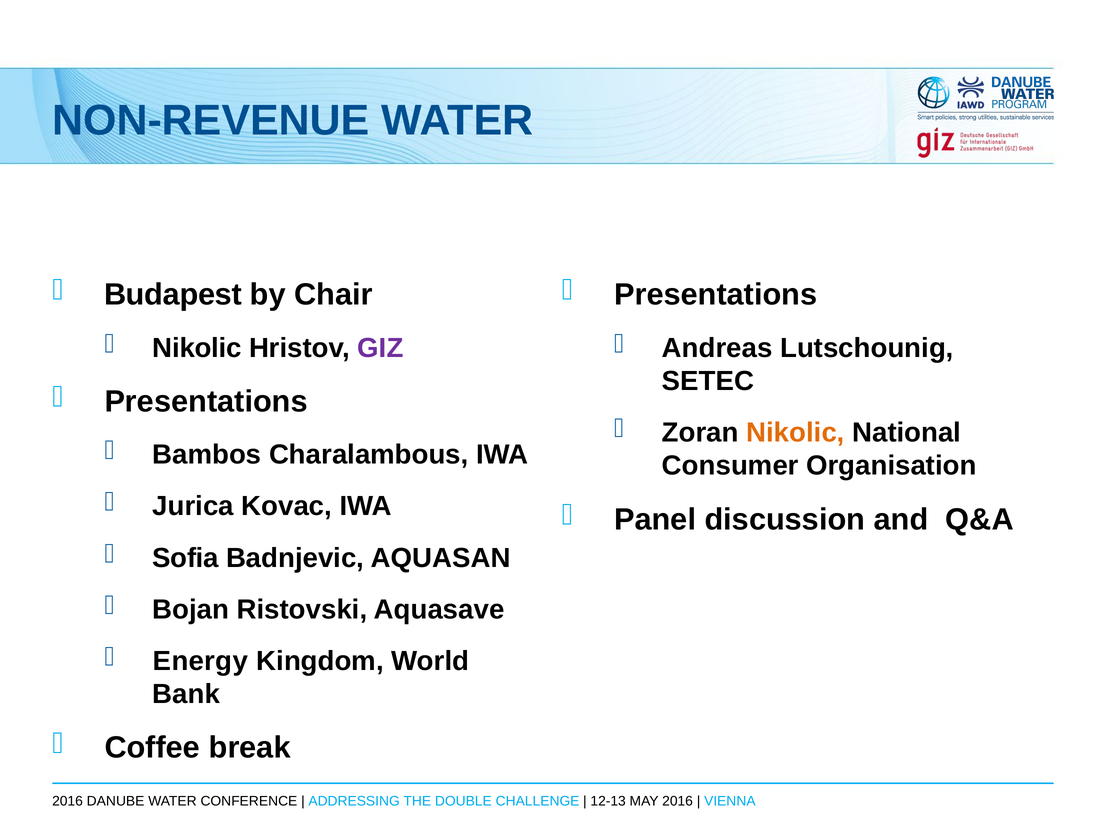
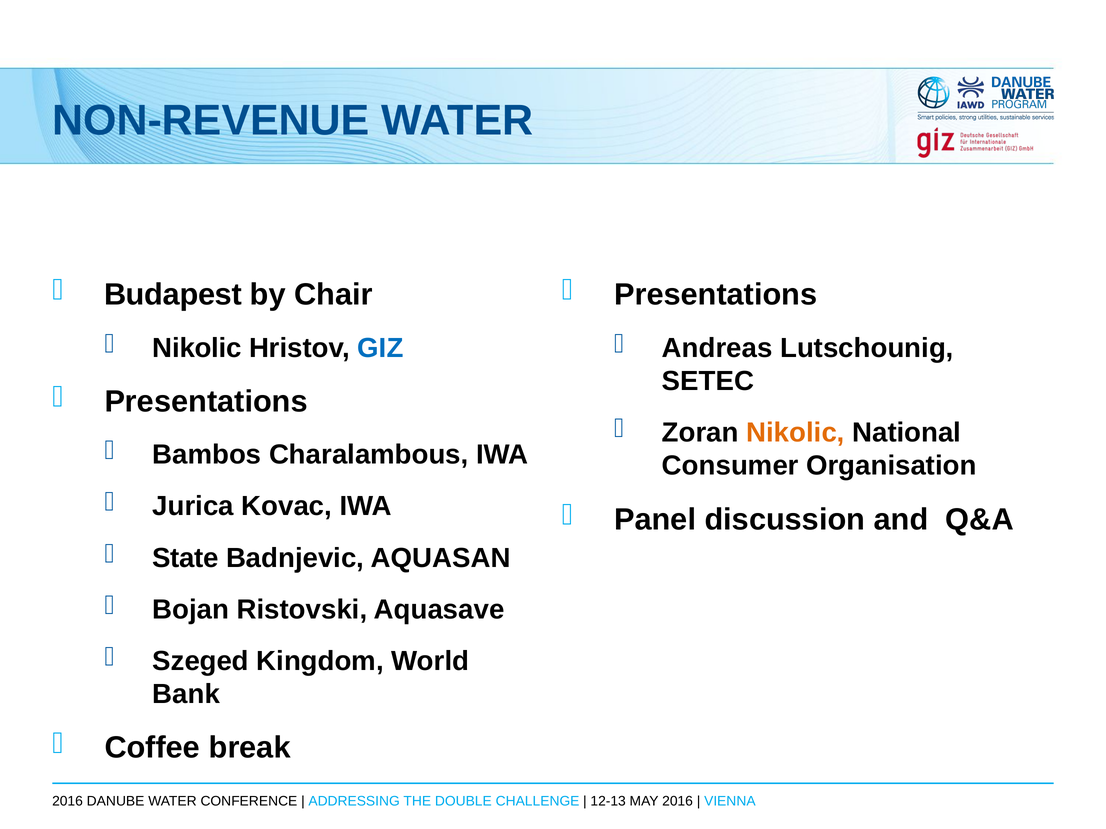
GIZ colour: purple -> blue (380, 348)
Sofia: Sofia -> State (185, 558)
Energy: Energy -> Szeged (201, 661)
